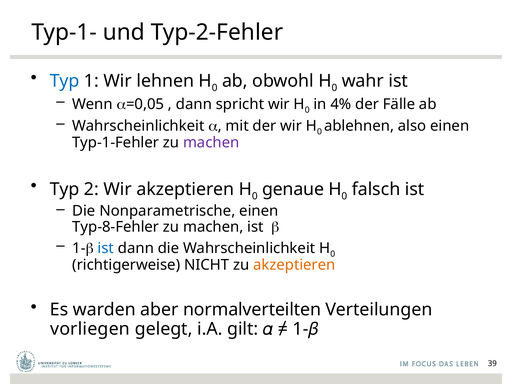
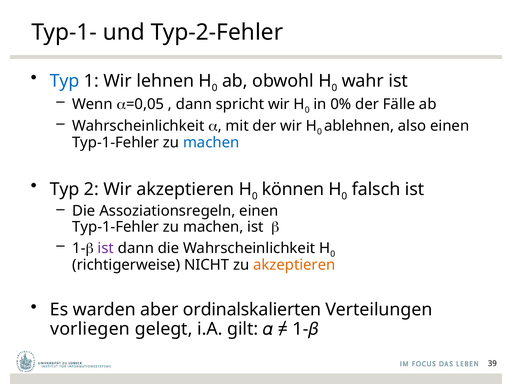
4%: 4% -> 0% (341, 104)
machen colour: purple -> blue (211, 143)
genaue: genaue -> können (293, 189)
Nonparametrische: Nonparametrische -> Assoziationsregeln (167, 211)
Typ-8-Fehler: Typ-8-Fehler -> Typ-1-Fehler (116, 227)
ist colour: blue -> purple (106, 248)
normalverteilten: normalverteilten -> ordinalskalierten (252, 310)
